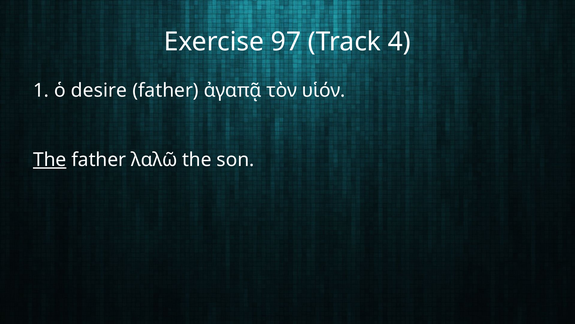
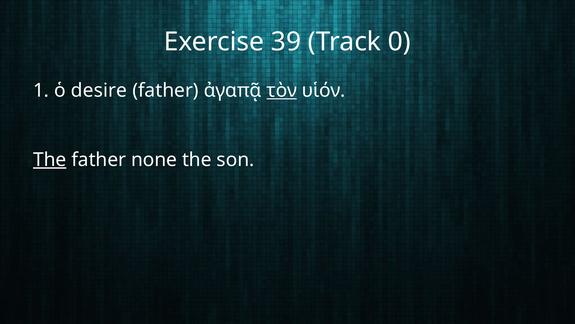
97: 97 -> 39 (286, 42)
4: 4 -> 0 (399, 42)
τὸν underline: none -> present (282, 90)
λαλῶ: λαλῶ -> none (154, 159)
